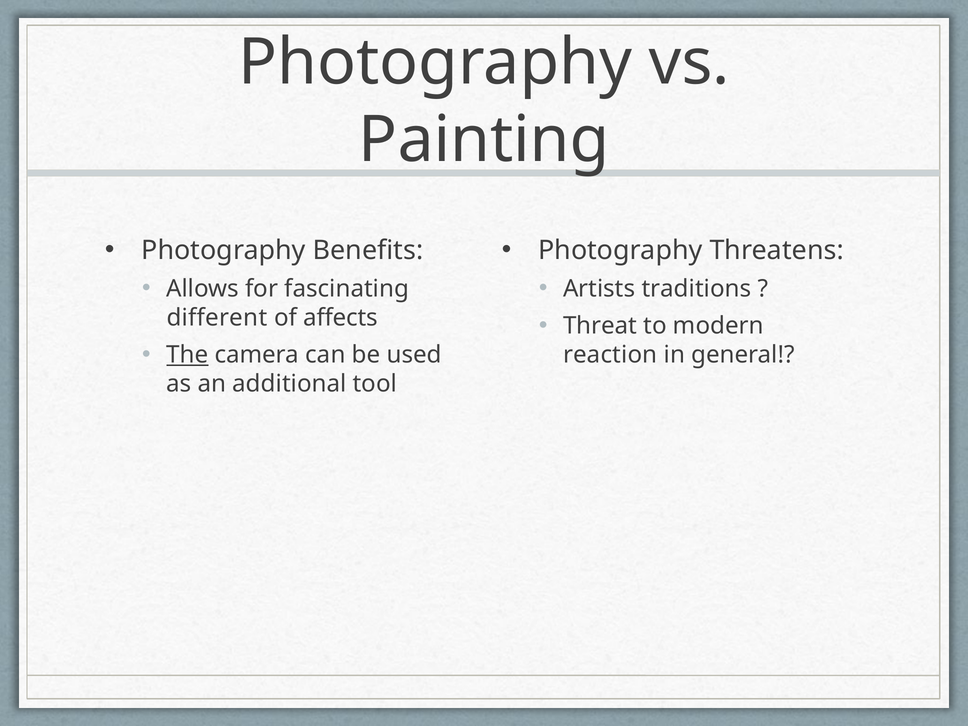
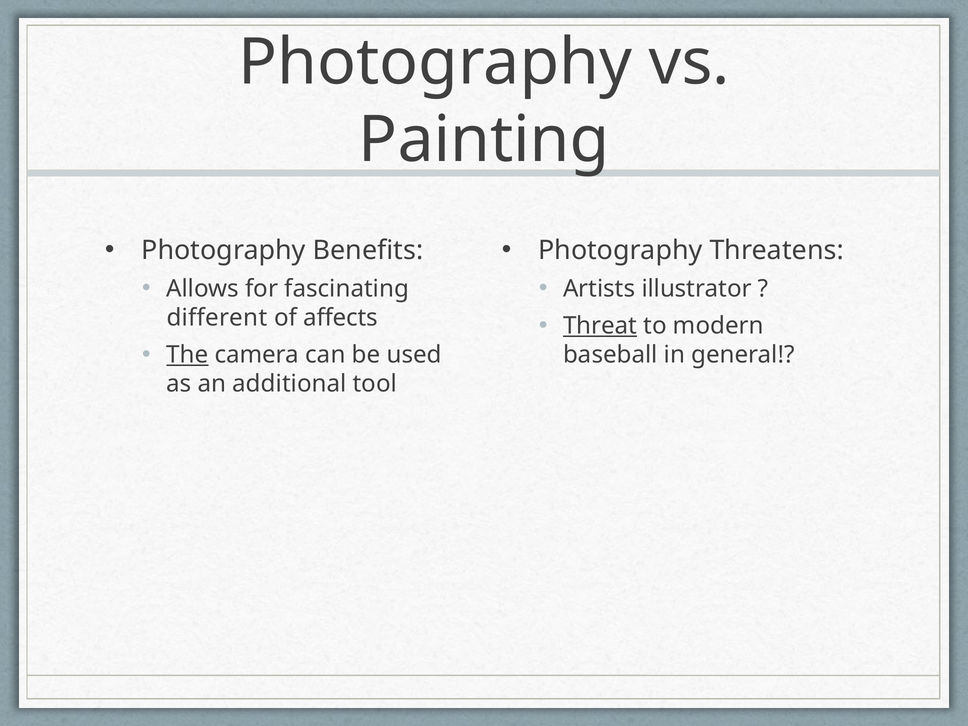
traditions: traditions -> illustrator (697, 289)
Threat underline: none -> present (600, 326)
reaction: reaction -> baseball (610, 355)
